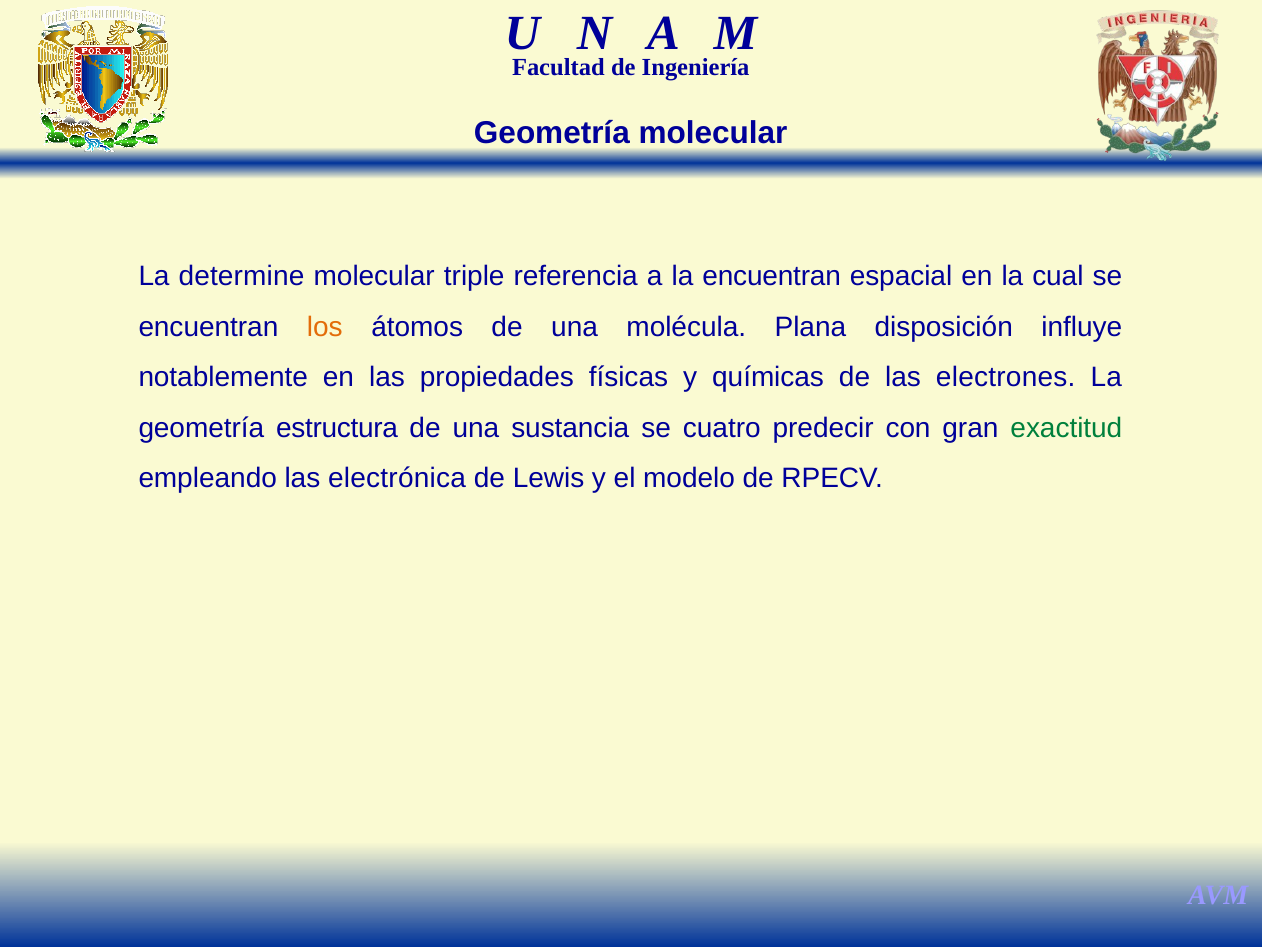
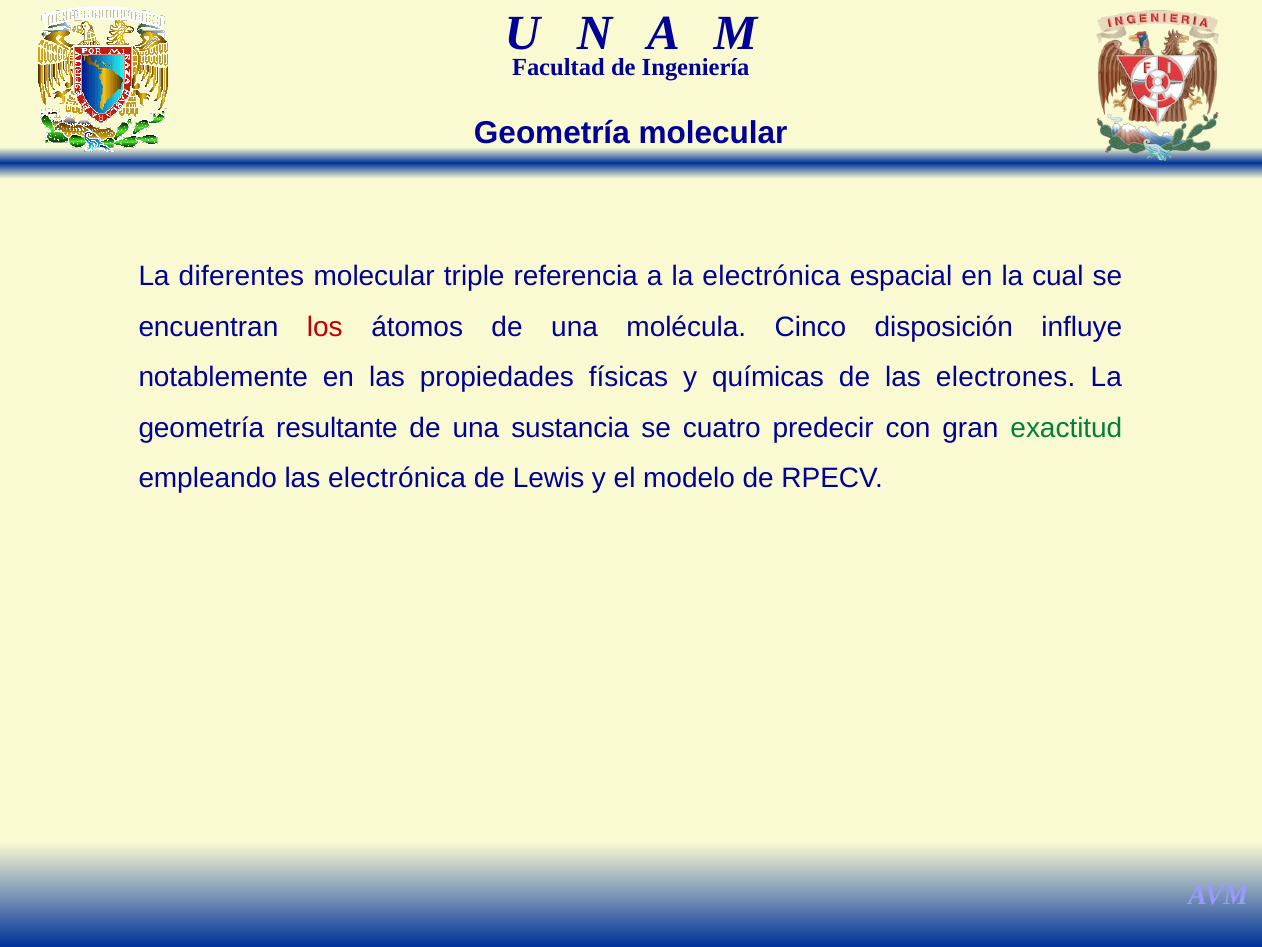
determine: determine -> diferentes (241, 276)
la encuentran: encuentran -> electrónica (771, 276)
los colour: orange -> red (325, 327)
Plana: Plana -> Cinco (810, 327)
estructura: estructura -> resultante (337, 428)
